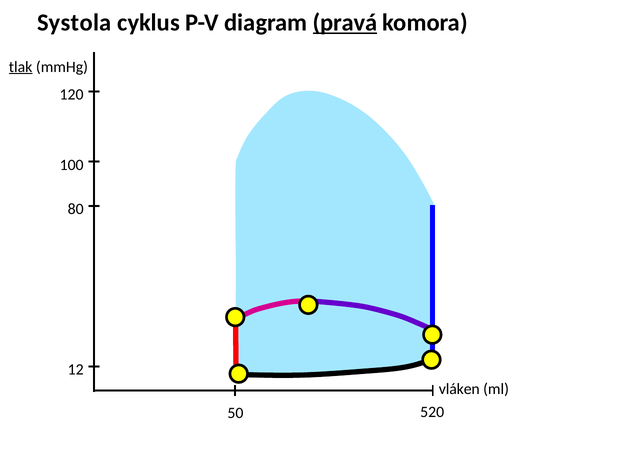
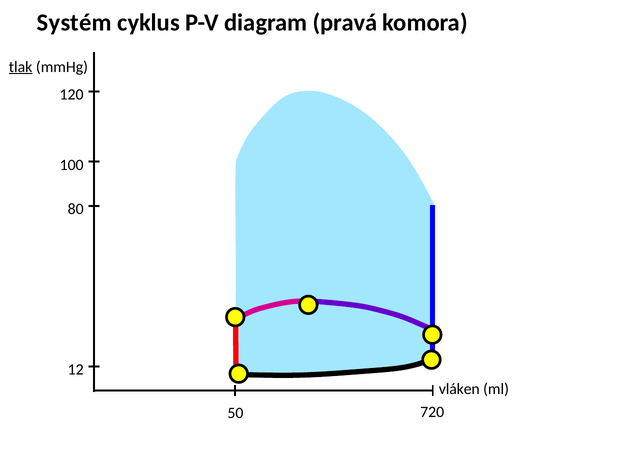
Systola: Systola -> Systém (74, 23)
pravá underline: present -> none (345, 23)
520: 520 -> 720 (432, 412)
